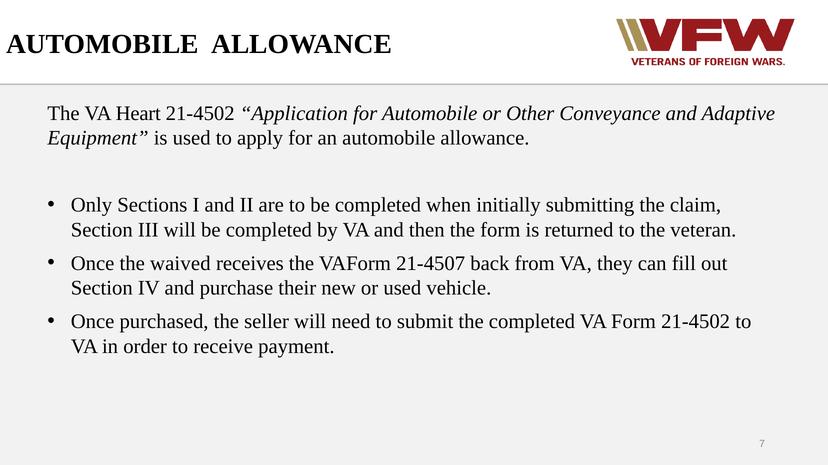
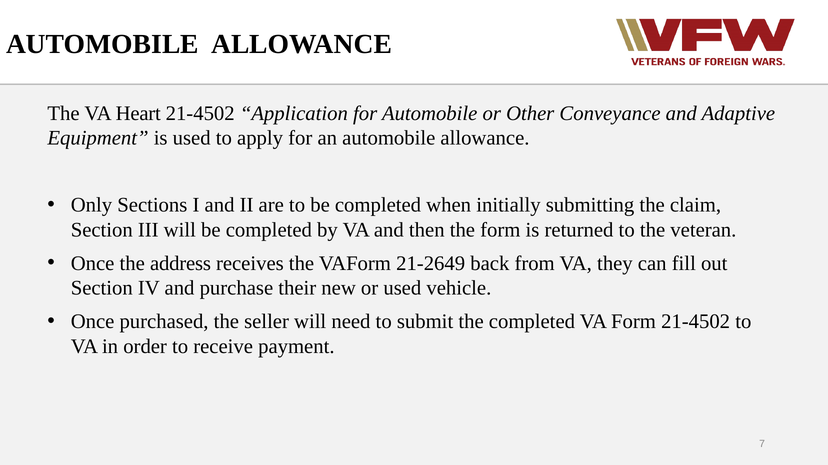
waived: waived -> address (181, 264)
21-4507: 21-4507 -> 21-2649 (431, 264)
